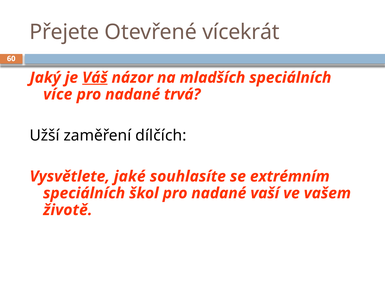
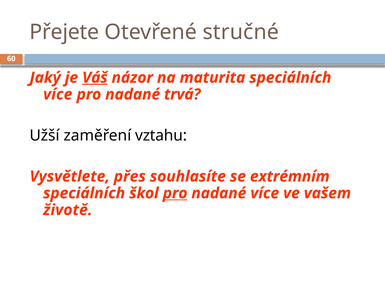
vícekrát: vícekrát -> stručné (241, 32)
mladších: mladších -> maturita (212, 78)
dílčích: dílčích -> vztahu (161, 135)
jaké: jaké -> přes (130, 176)
pro underline: none -> present (175, 193)
nadané vaší: vaší -> více (265, 193)
